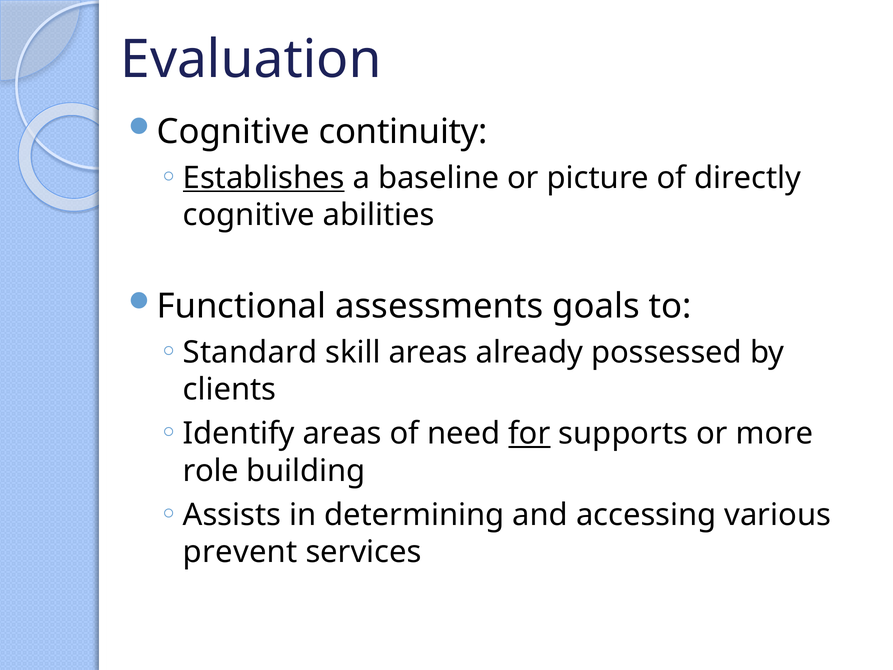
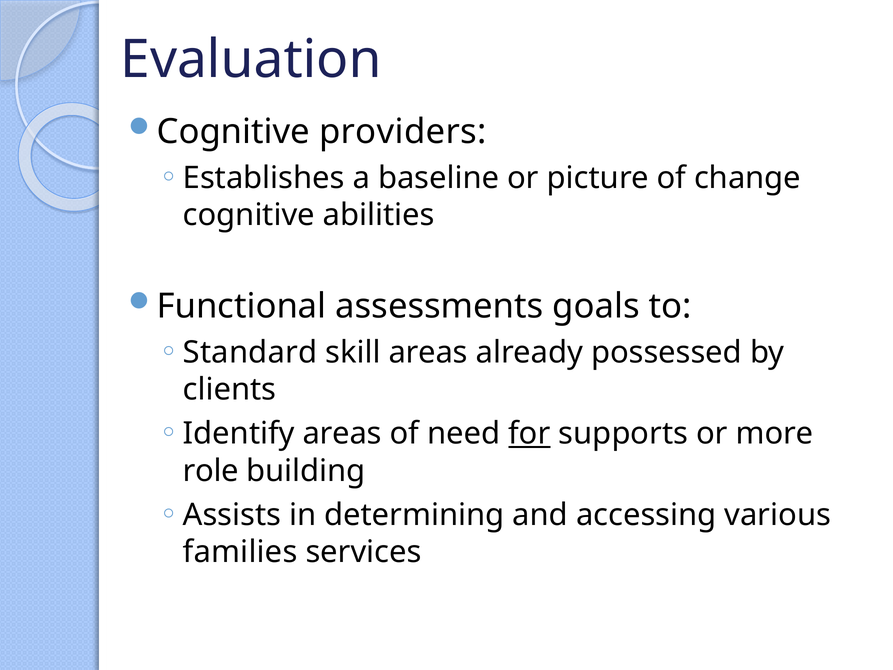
continuity: continuity -> providers (403, 132)
Establishes underline: present -> none (264, 178)
directly: directly -> change (748, 178)
prevent: prevent -> families (240, 552)
